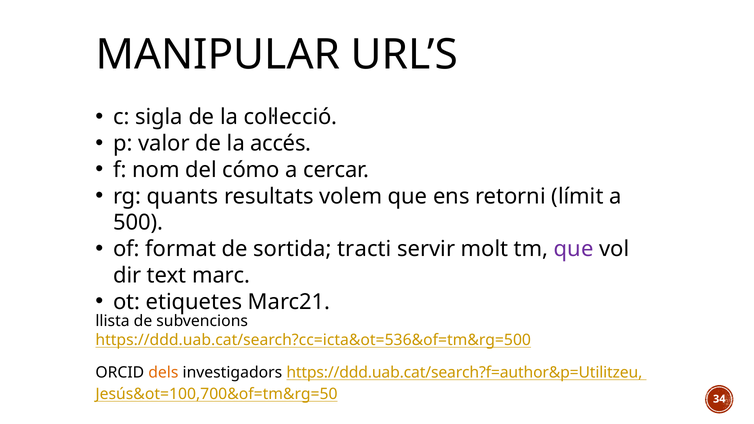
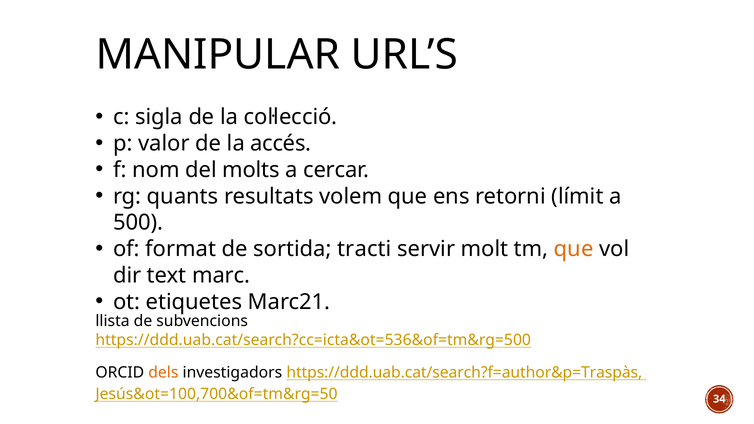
cómo: cómo -> molts (251, 170)
que colour: purple -> orange (574, 249)
https://ddd.uab.cat/search?f=author&p=Utilitzeu: https://ddd.uab.cat/search?f=author&p=Utilitzeu -> https://ddd.uab.cat/search?f=author&p=Traspàs (464, 373)
